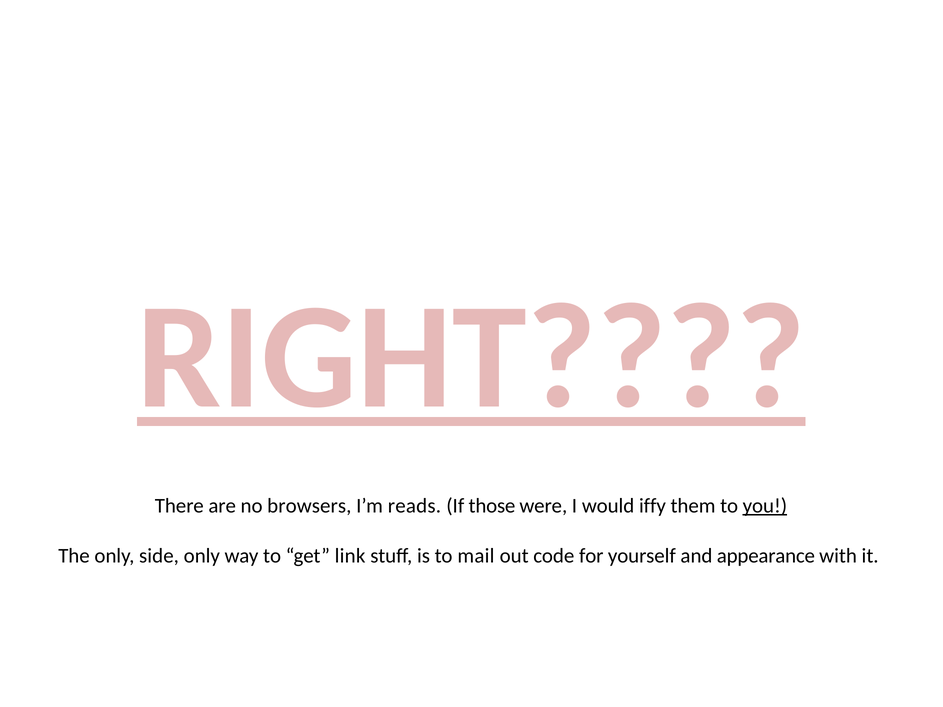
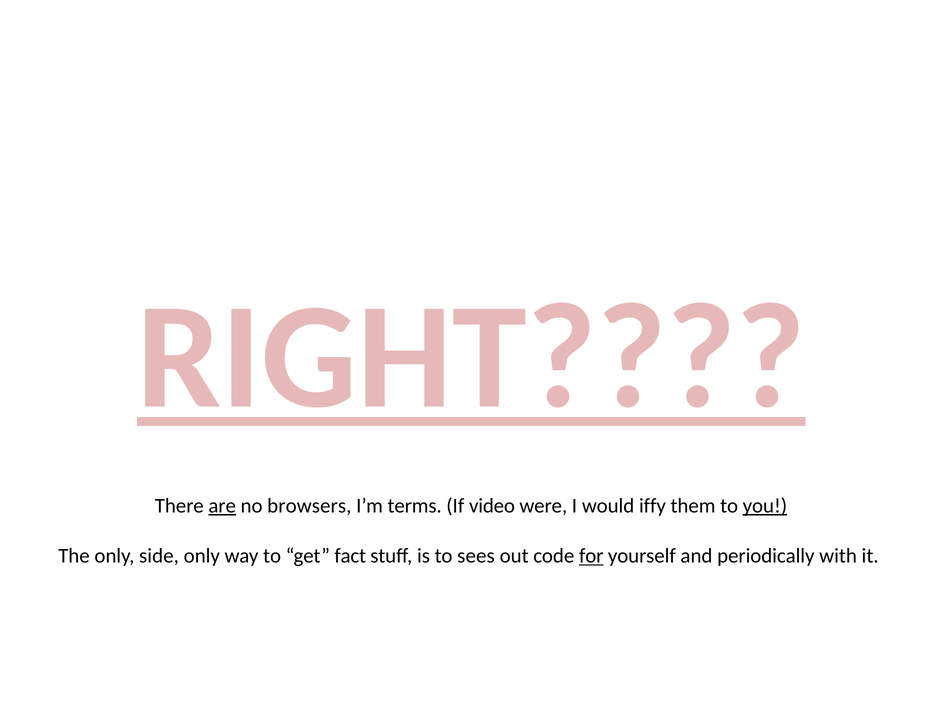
are underline: none -> present (222, 506)
reads: reads -> terms (415, 506)
those: those -> video (492, 506)
link: link -> fact (350, 556)
mail: mail -> sees (476, 556)
for underline: none -> present (591, 556)
appearance: appearance -> periodically (766, 556)
